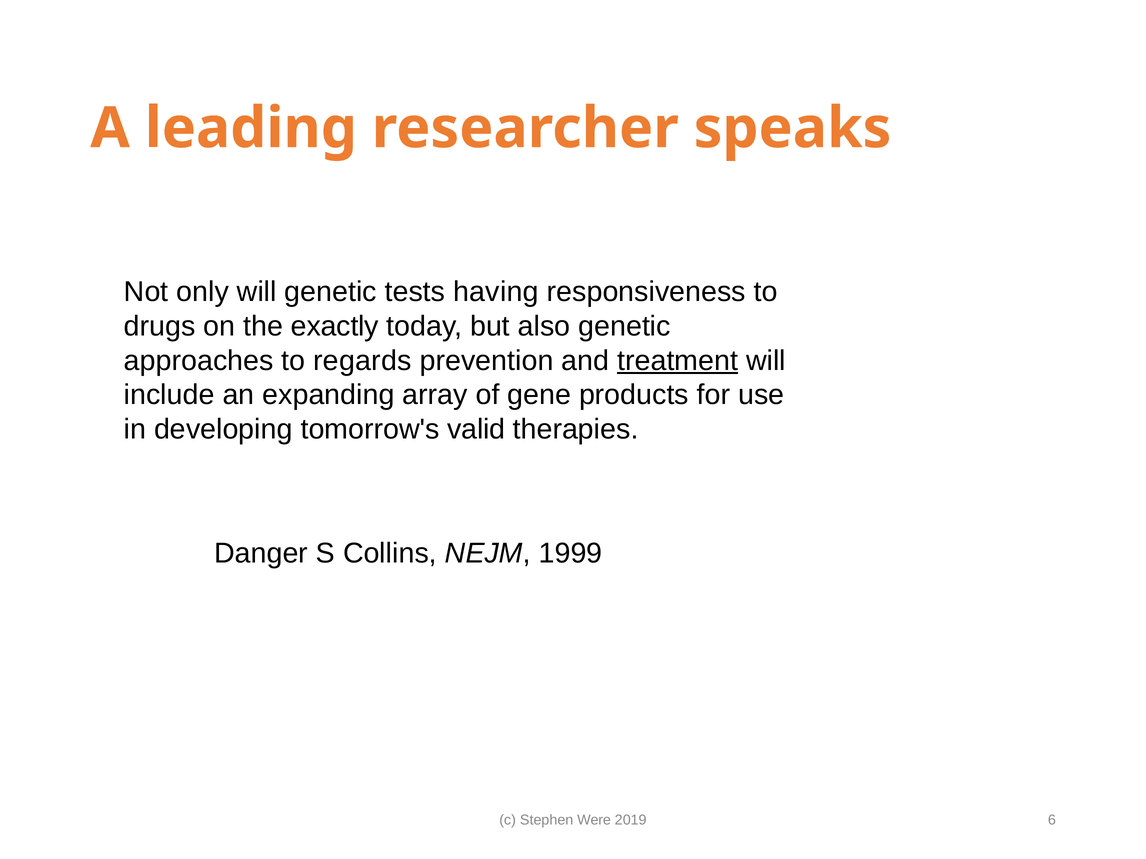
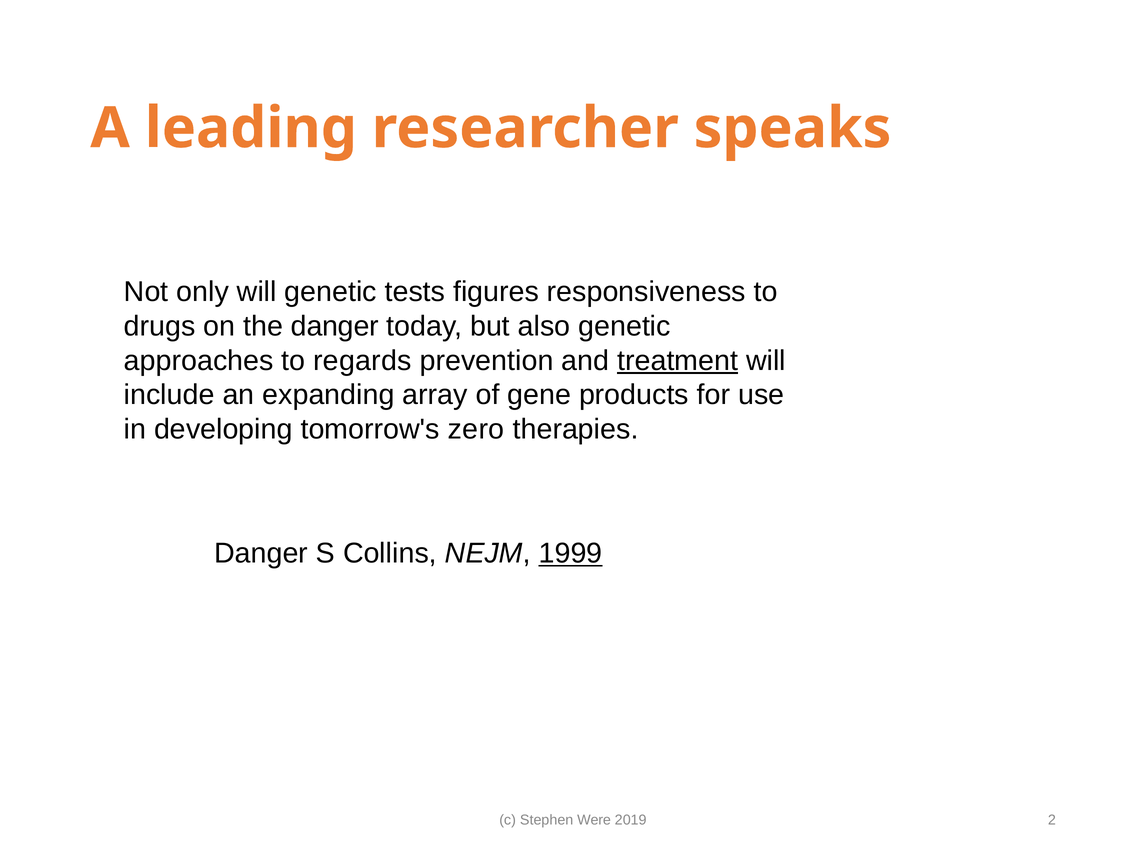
having: having -> figures (496, 292)
the exactly: exactly -> danger (335, 326)
valid: valid -> zero (476, 430)
1999 underline: none -> present (571, 554)
6: 6 -> 2 (1052, 820)
